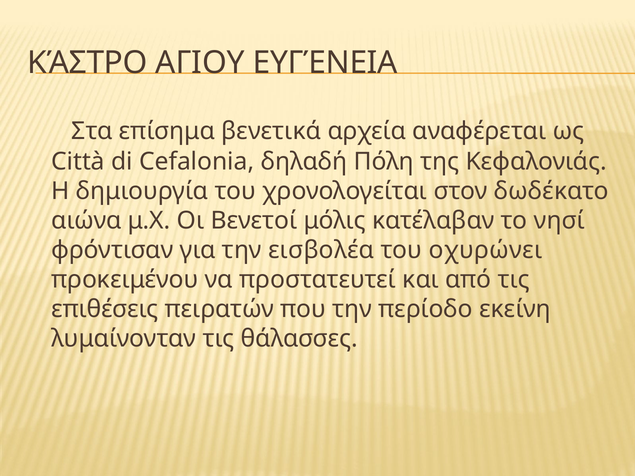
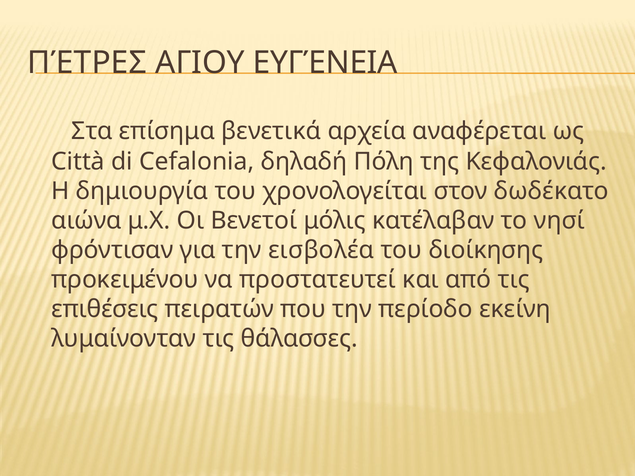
ΚΆΣΤΡΟ: ΚΆΣΤΡΟ -> ΠΈΤΡΕΣ (87, 63)
οχυρώνει: οχυρώνει -> διοίκησης (486, 250)
